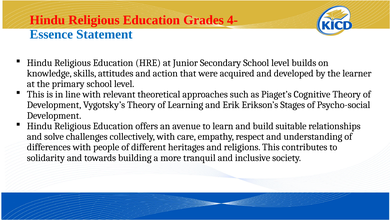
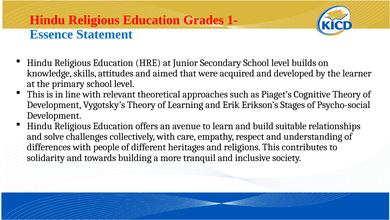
4-: 4- -> 1- (232, 20)
action: action -> aimed (165, 73)
